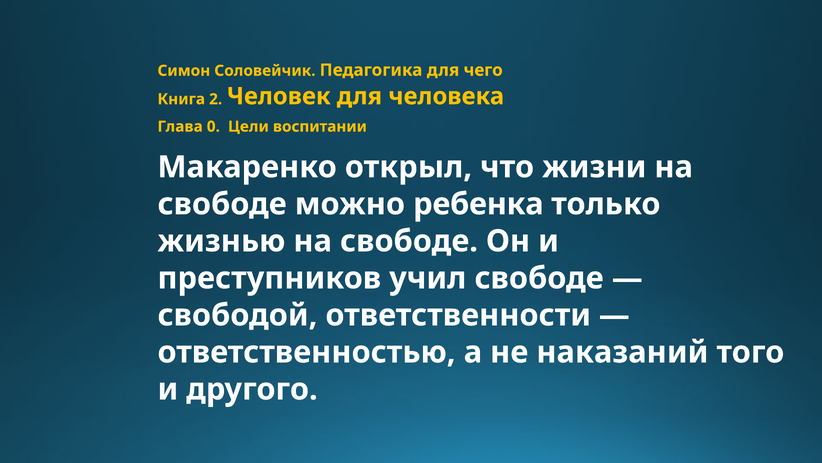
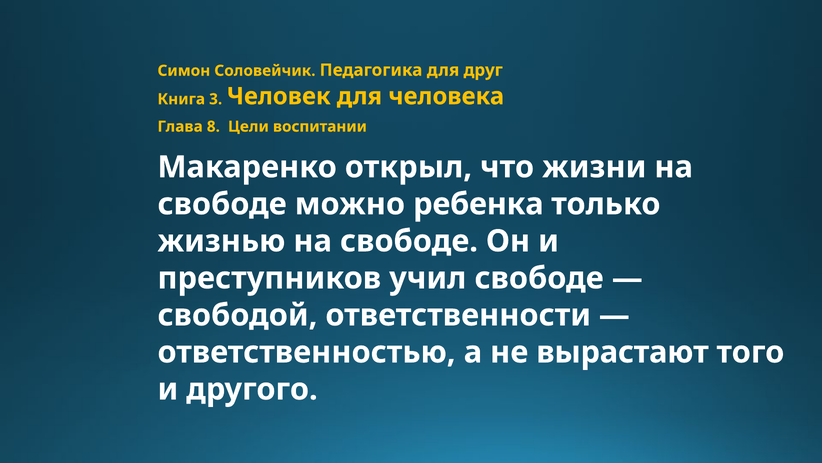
чего: чего -> друг (483, 70)
2: 2 -> 3 (216, 99)
0: 0 -> 8 (213, 126)
наказаний: наказаний -> вырастают (622, 352)
